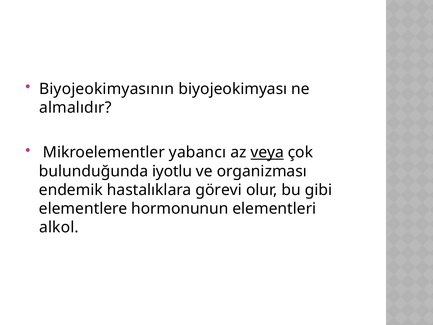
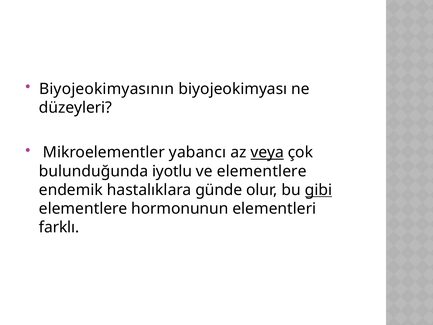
almalıdır: almalıdır -> düzeyleri (75, 108)
ve organizması: organizması -> elementlere (262, 171)
görevi: görevi -> günde (219, 190)
gibi underline: none -> present (319, 190)
alkol: alkol -> farklı (59, 227)
